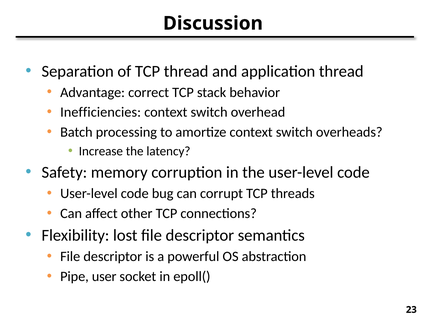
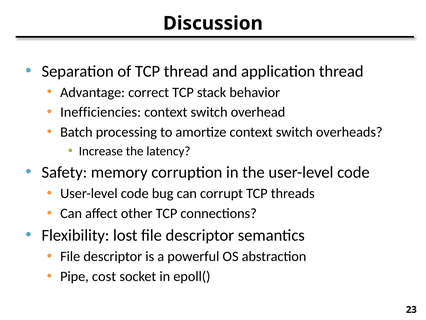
user: user -> cost (104, 276)
